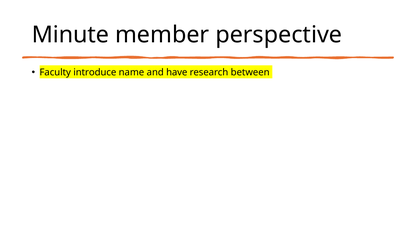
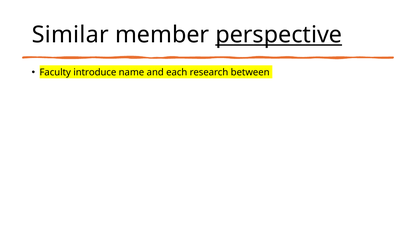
Minute: Minute -> Similar (70, 35)
perspective underline: none -> present (279, 35)
have: have -> each (177, 72)
